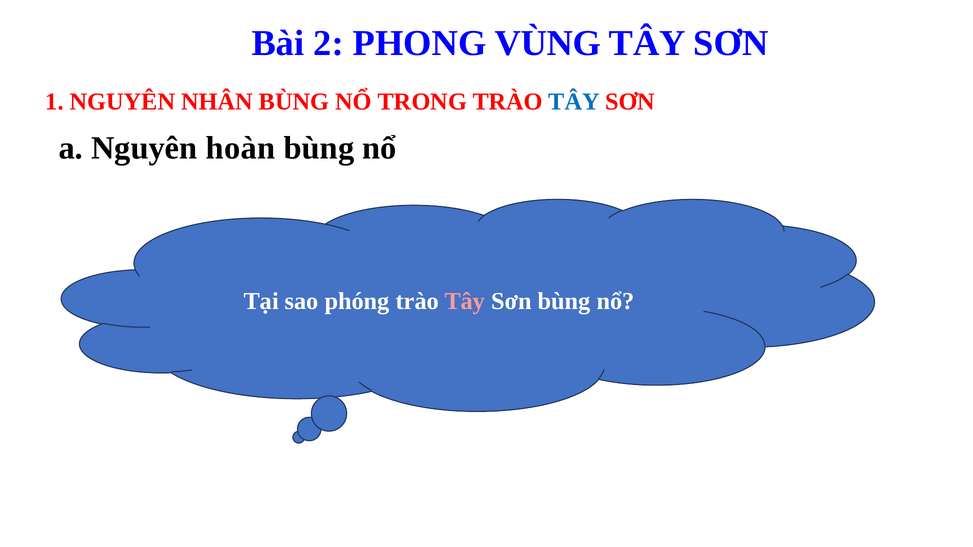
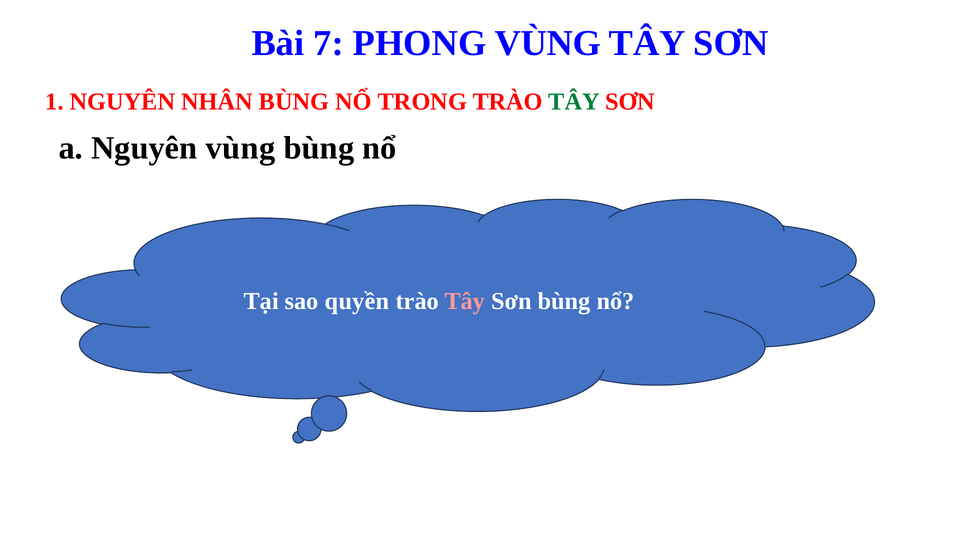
2: 2 -> 7 (328, 43)
TÂY colour: blue -> green (574, 102)
Nguyên hoàn: hoàn -> vùng (240, 148)
phóng: phóng -> quyền (357, 302)
